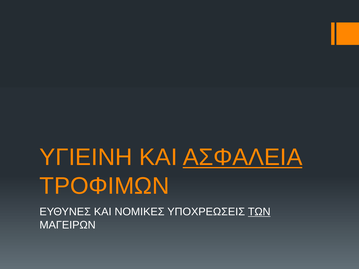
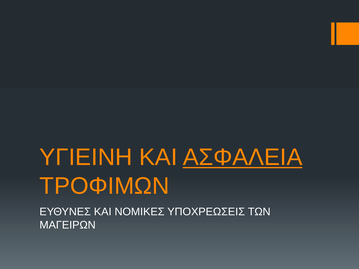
ΤΩΝ underline: present -> none (259, 212)
